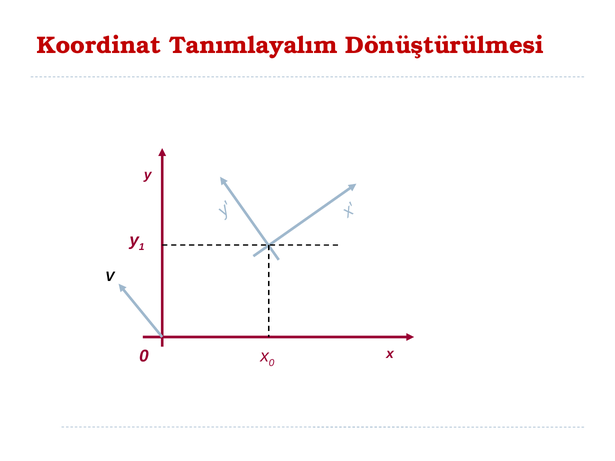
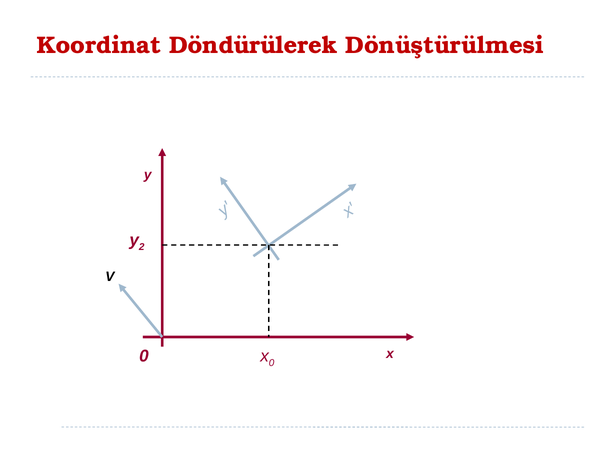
Tanımlayalım: Tanımlayalım -> Döndürülerek (253, 45)
1: 1 -> 2 (142, 247)
